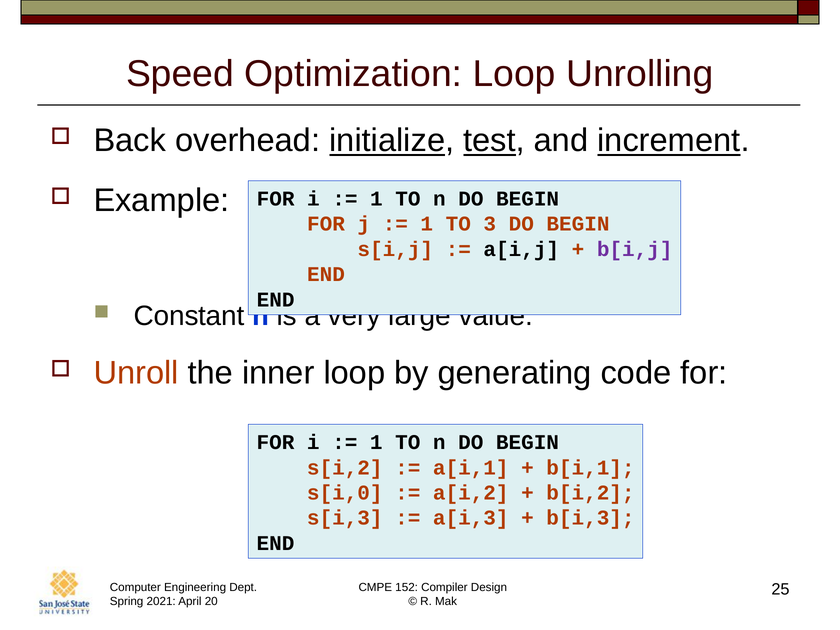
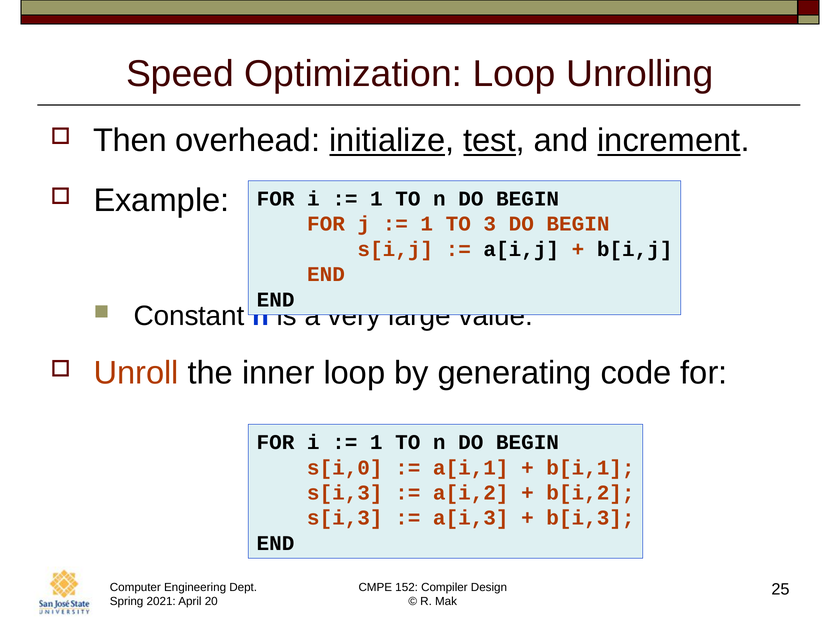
Back: Back -> Then (130, 141)
b[i,j colour: purple -> black (635, 249)
s[i,2: s[i,2 -> s[i,0 (345, 468)
s[i,0: s[i,0 -> s[i,3 (345, 493)
